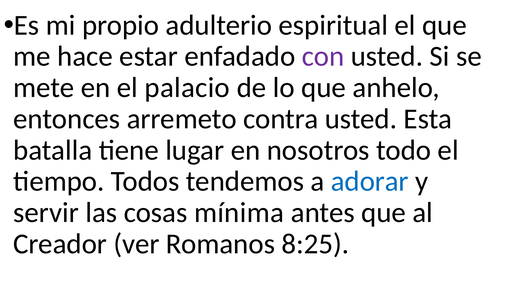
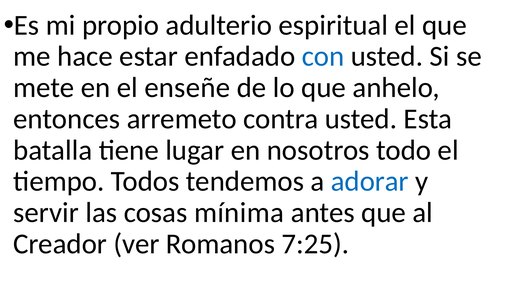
con colour: purple -> blue (323, 56)
palacio: palacio -> enseñe (187, 88)
8:25: 8:25 -> 7:25 (315, 244)
